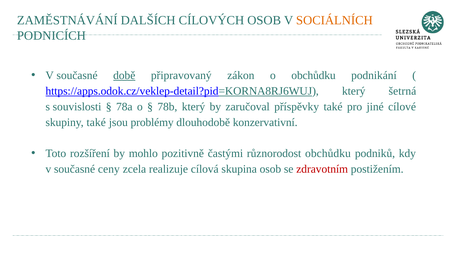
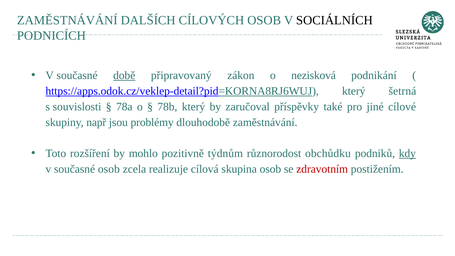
SOCIÁLNÍCH colour: orange -> black (334, 20)
o obchůdku: obchůdku -> nezisková (314, 75)
skupiny také: také -> např (96, 122)
dlouhodobě konzervativní: konzervativní -> zaměstnávání (265, 122)
častými: častými -> týdnům (225, 153)
kdy underline: none -> present (407, 153)
současné ceny: ceny -> osob (109, 169)
